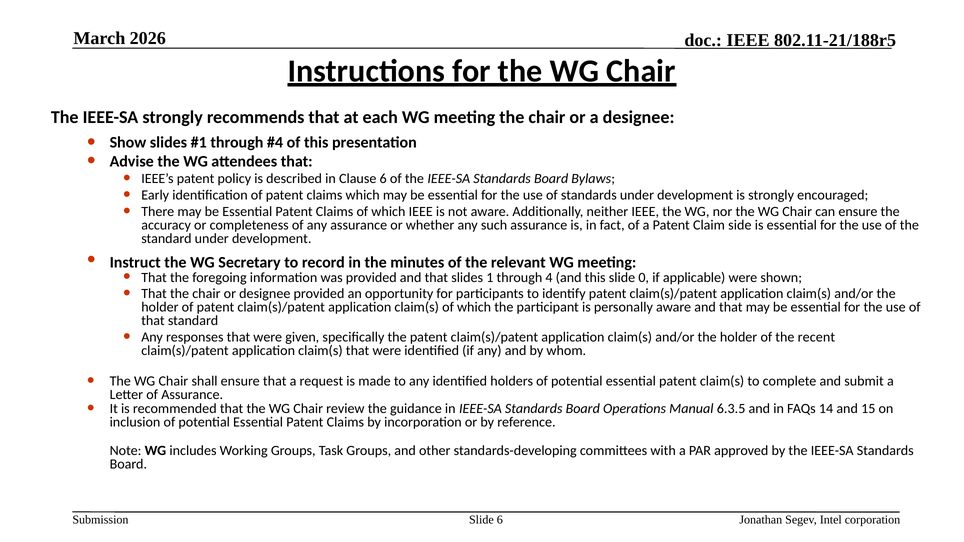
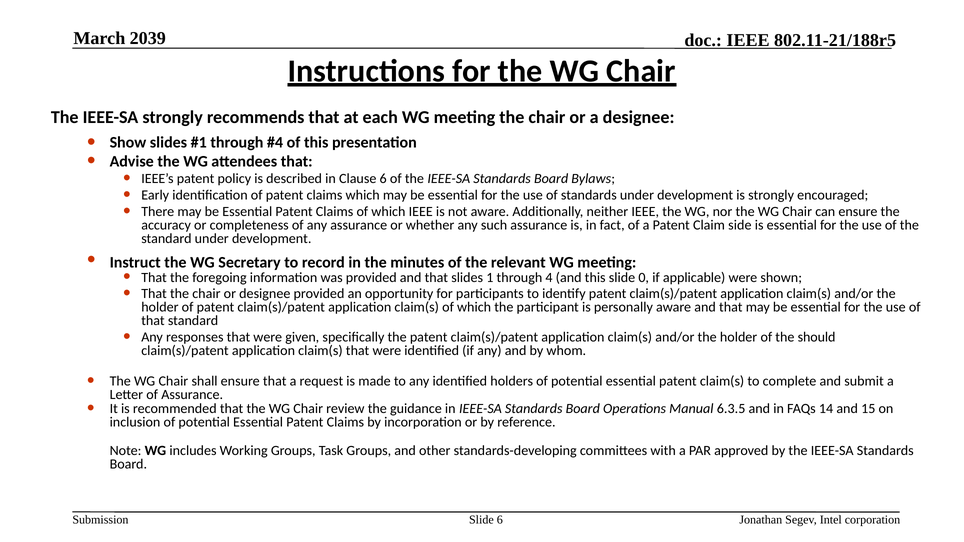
2026: 2026 -> 2039 (148, 38)
recent: recent -> should (817, 337)
